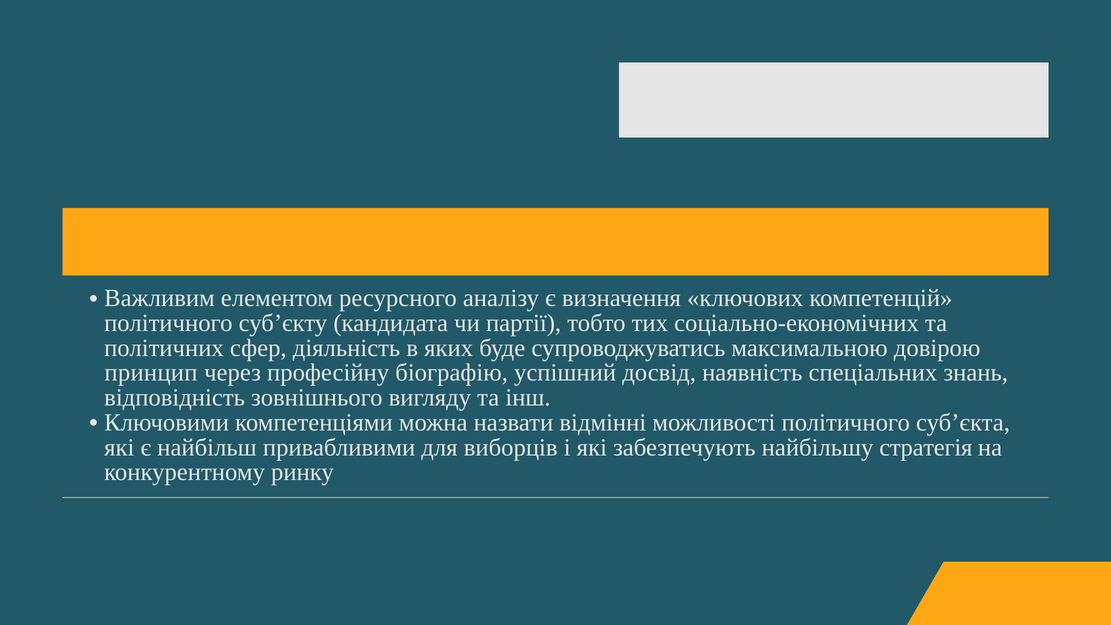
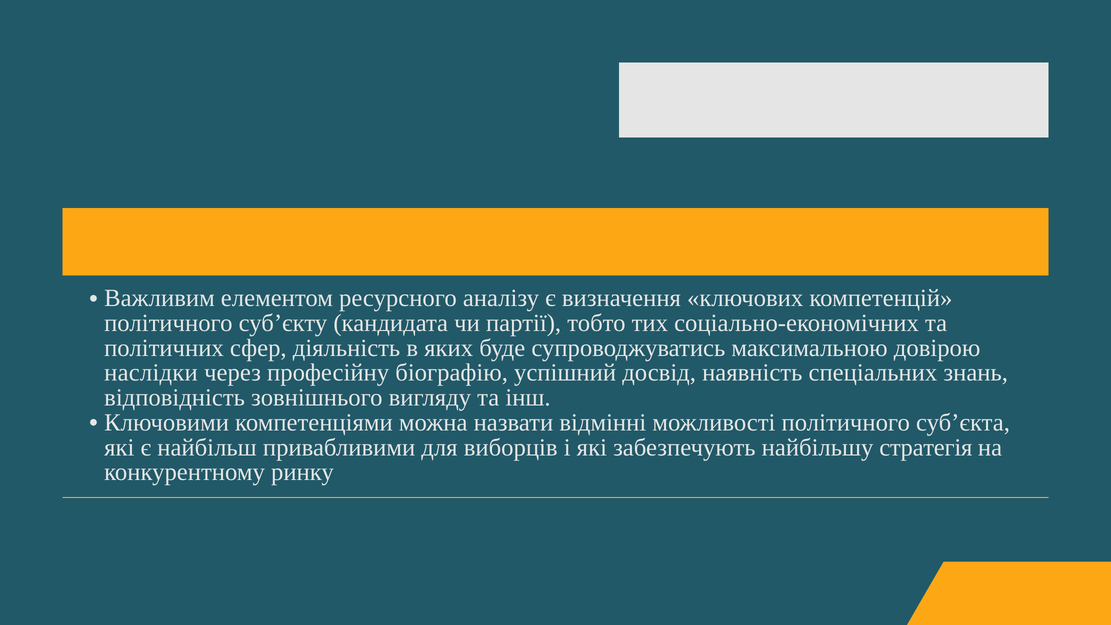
принцип: принцип -> наслідки (151, 373)
